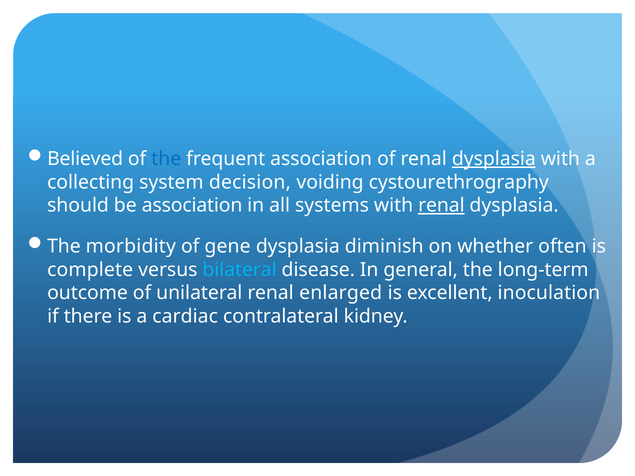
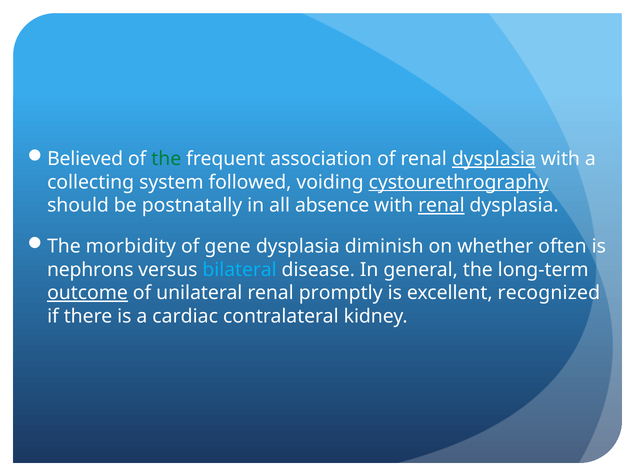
the colour: blue -> green (166, 159)
decision: decision -> followed (250, 182)
cystourethrography underline: none -> present (459, 182)
be association: association -> postnatally (192, 206)
systems: systems -> absence (332, 206)
complete: complete -> nephrons (90, 270)
outcome underline: none -> present (87, 293)
enlarged: enlarged -> promptly (341, 293)
inoculation: inoculation -> recognized (549, 293)
